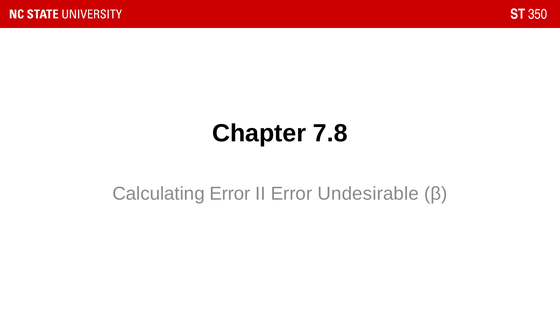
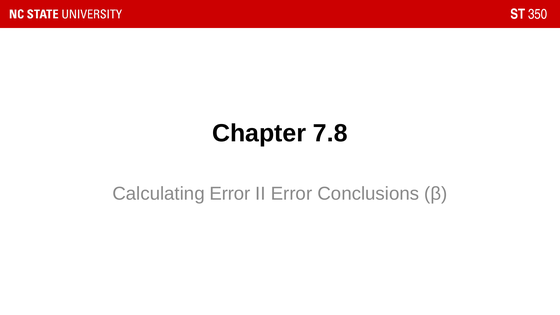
Undesirable: Undesirable -> Conclusions (368, 194)
